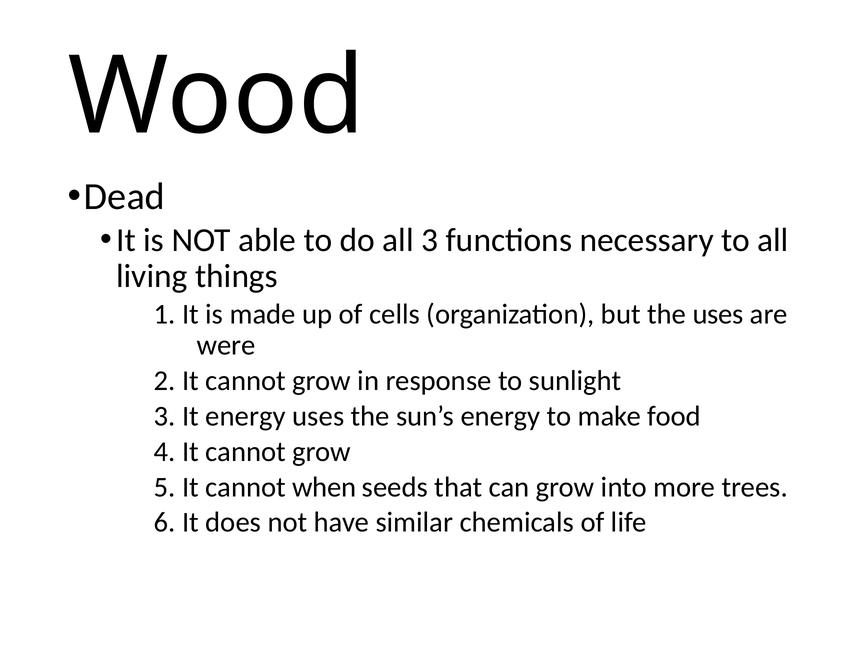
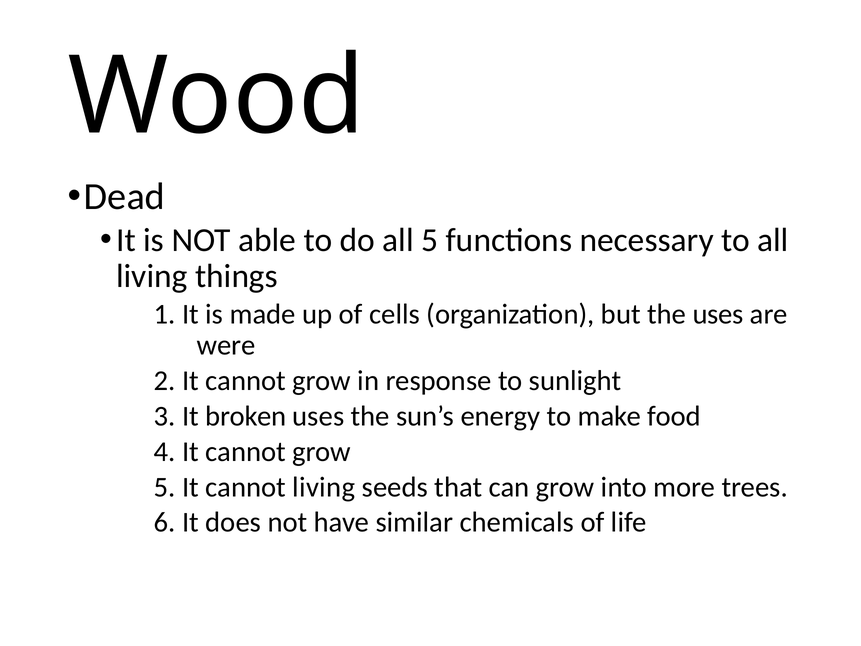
all 3: 3 -> 5 (430, 240)
It energy: energy -> broken (246, 416)
cannot when: when -> living (324, 487)
